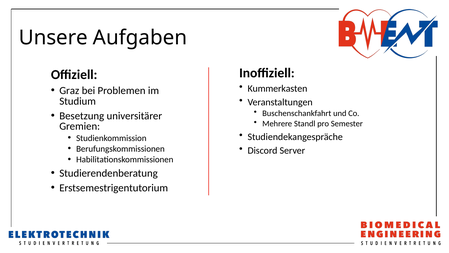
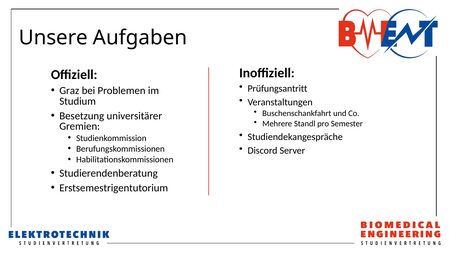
Kummerkasten: Kummerkasten -> Prüfungsantritt (277, 88)
